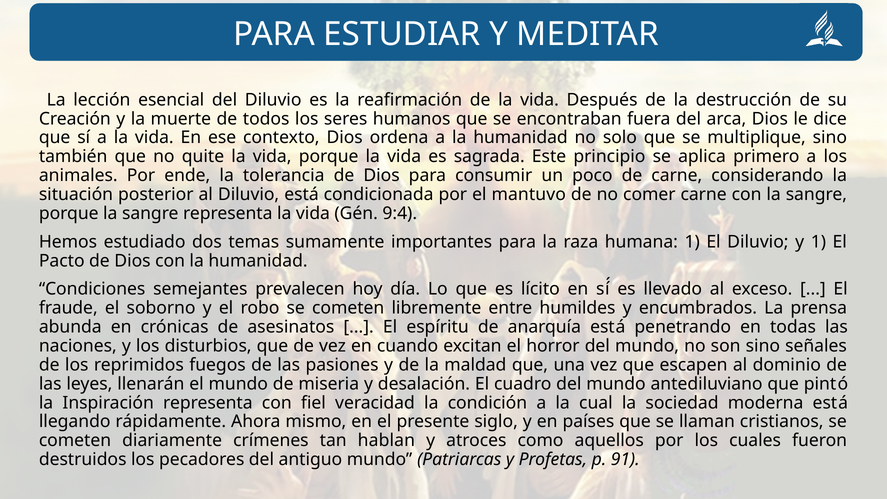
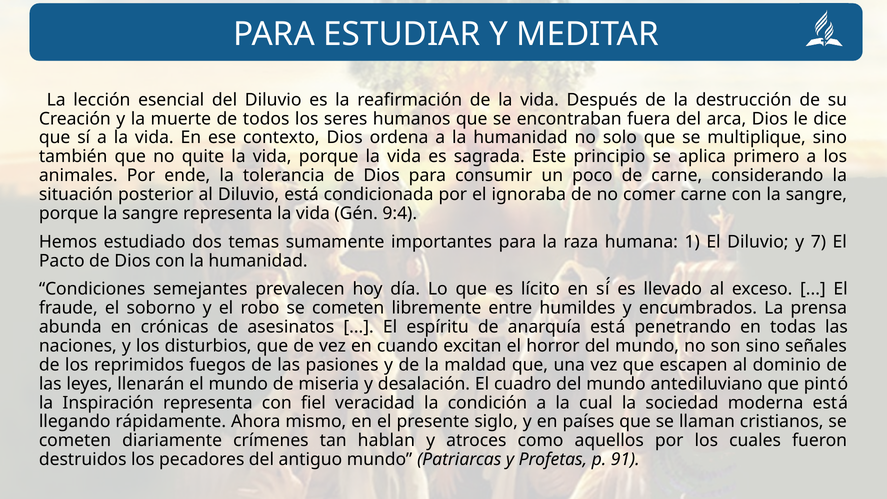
mantuvo: mantuvo -> ignoraba (529, 195)
y 1: 1 -> 7 (818, 242)
